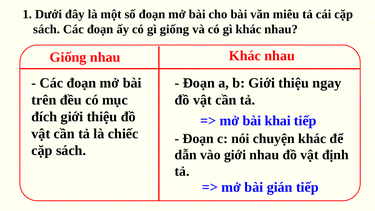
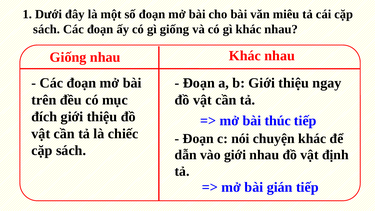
khai: khai -> thúc (278, 121)
